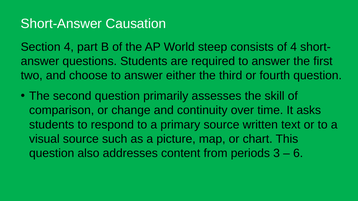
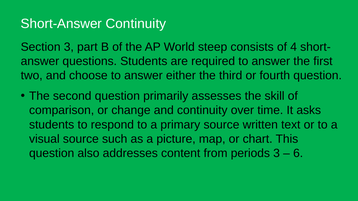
Short-Answer Causation: Causation -> Continuity (136, 24)
Section 4: 4 -> 3 (69, 47)
